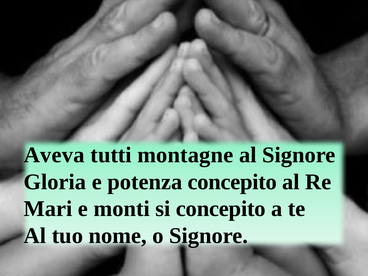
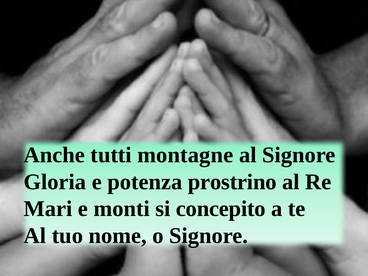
Aveva: Aveva -> Anche (54, 155)
potenza concepito: concepito -> prostrino (232, 182)
